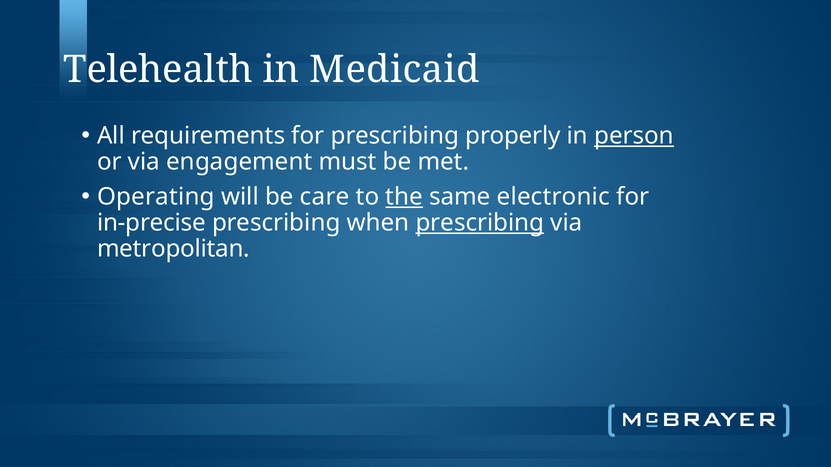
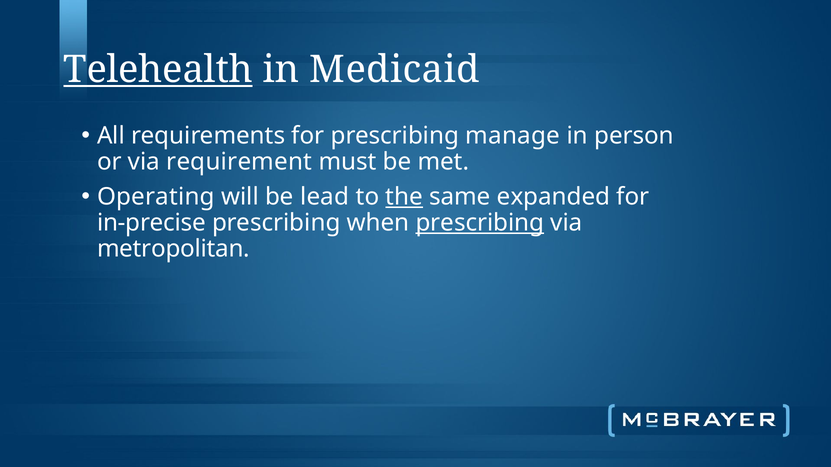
Telehealth underline: none -> present (158, 70)
properly: properly -> manage (513, 136)
person underline: present -> none (634, 136)
engagement: engagement -> requirement (239, 162)
care: care -> lead (325, 197)
electronic: electronic -> expanded (554, 197)
